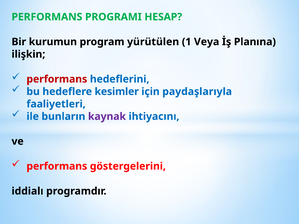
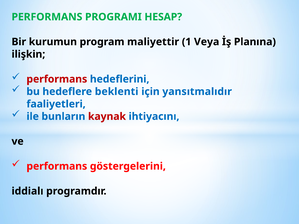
yürütülen: yürütülen -> maliyettir (153, 42)
kesimler: kesimler -> beklenti (117, 92)
paydaşlarıyla: paydaşlarıyla -> yansıtmalıdır (197, 92)
kaynak colour: purple -> red (107, 117)
